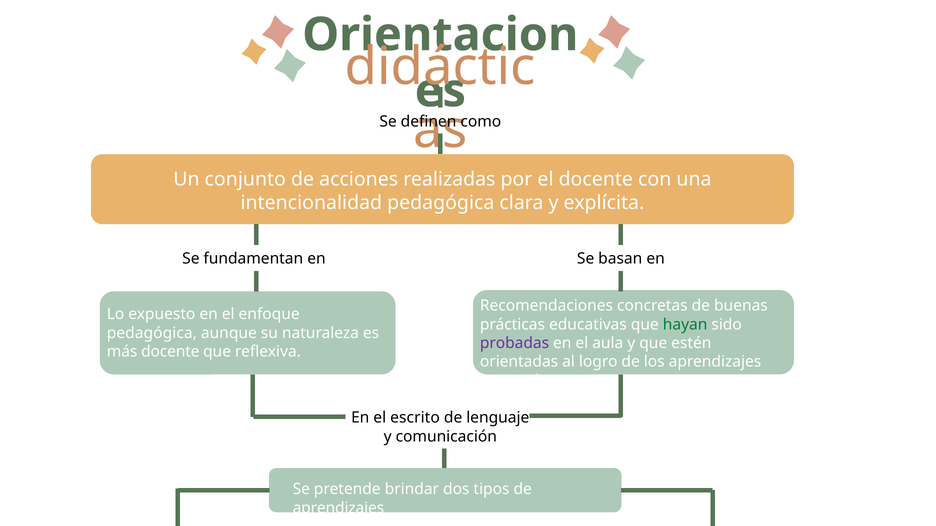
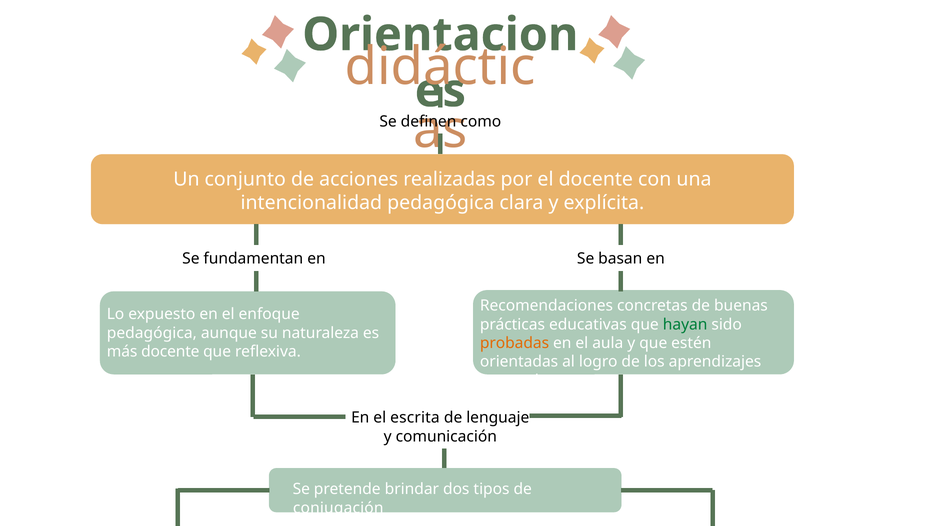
probadas colour: purple -> orange (515, 343)
escrito: escrito -> escrita (415, 418)
aprendizajes: aprendizajes -> conjugación (338, 508)
